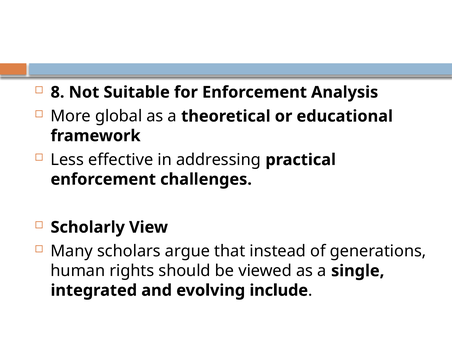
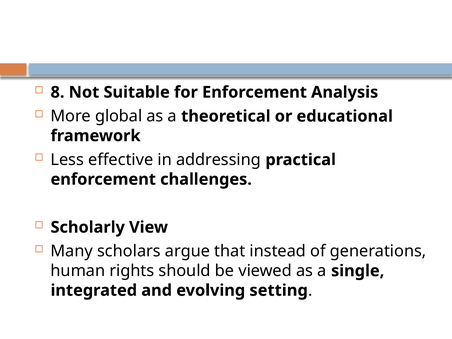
include: include -> setting (279, 290)
